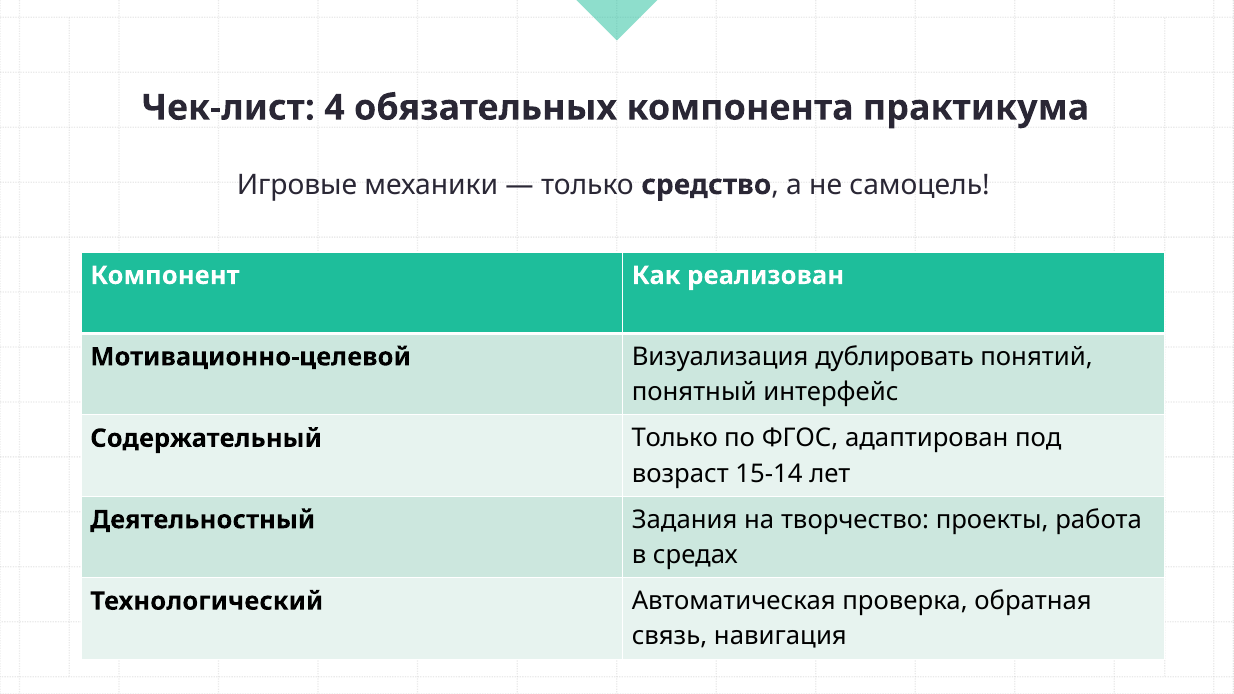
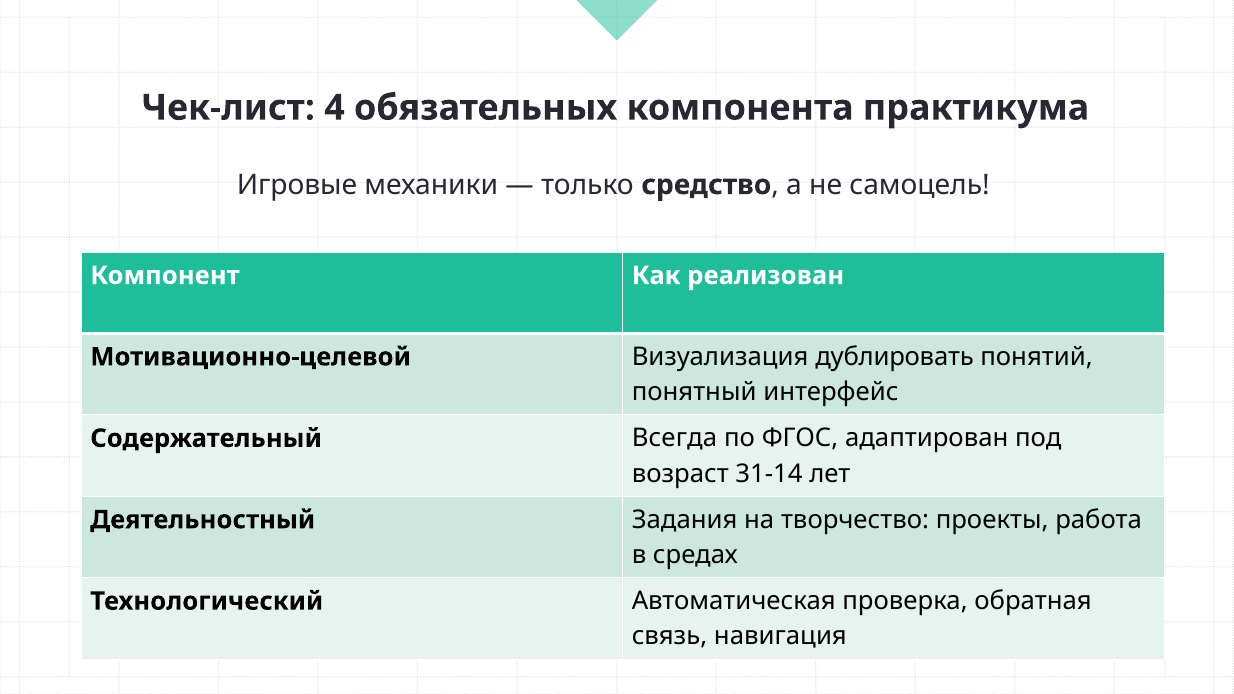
Содержательный Только: Только -> Всегда (674, 438)
15-14: 15-14 -> 31-14 (769, 474)
